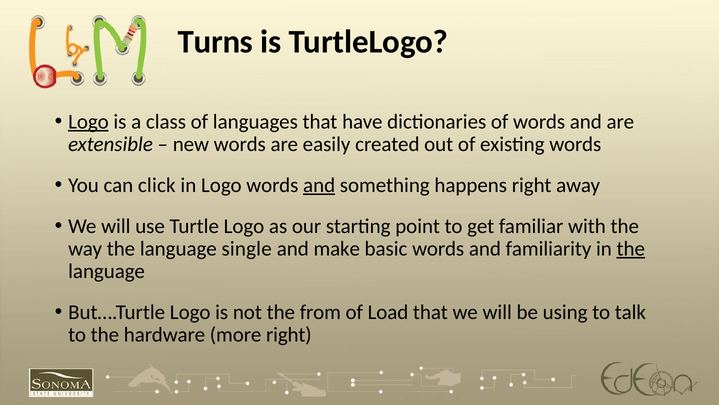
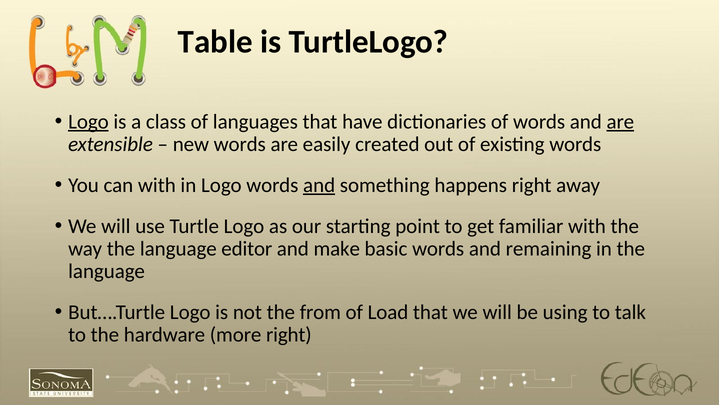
Turns: Turns -> Table (215, 42)
are underline: none -> present (620, 122)
can click: click -> with (157, 185)
single: single -> editor (247, 248)
familiarity: familiarity -> remaining (549, 248)
the underline: present -> none (631, 248)
